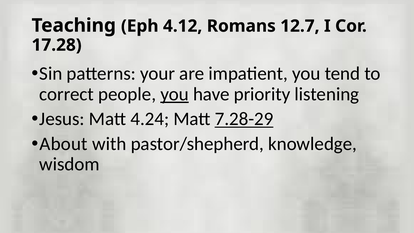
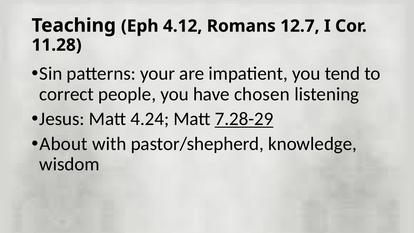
17.28: 17.28 -> 11.28 (57, 45)
you underline: present -> none (175, 94)
priority: priority -> chosen (262, 94)
